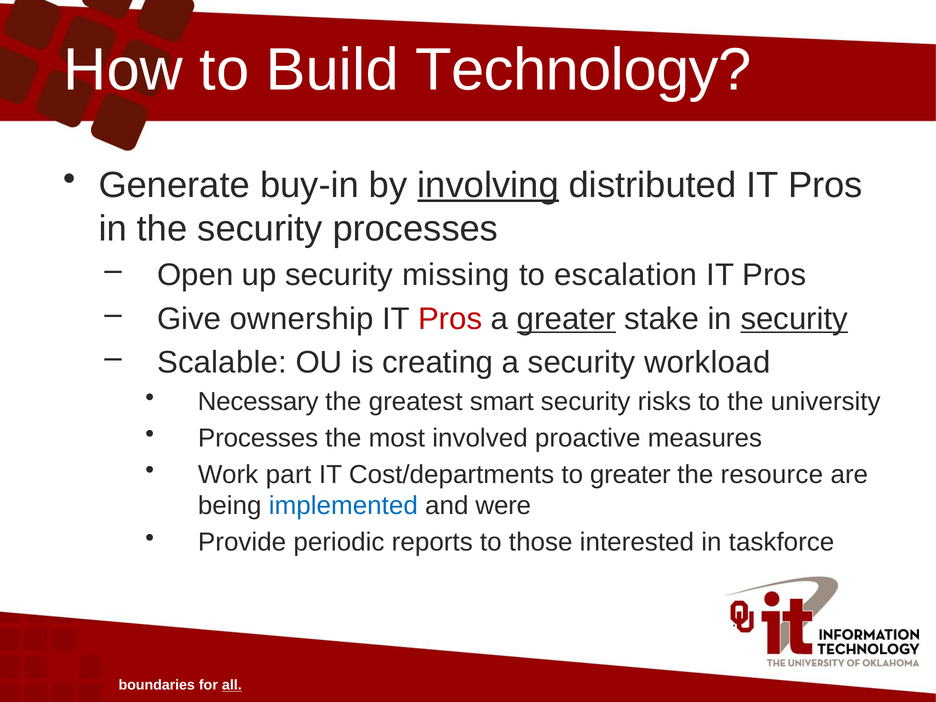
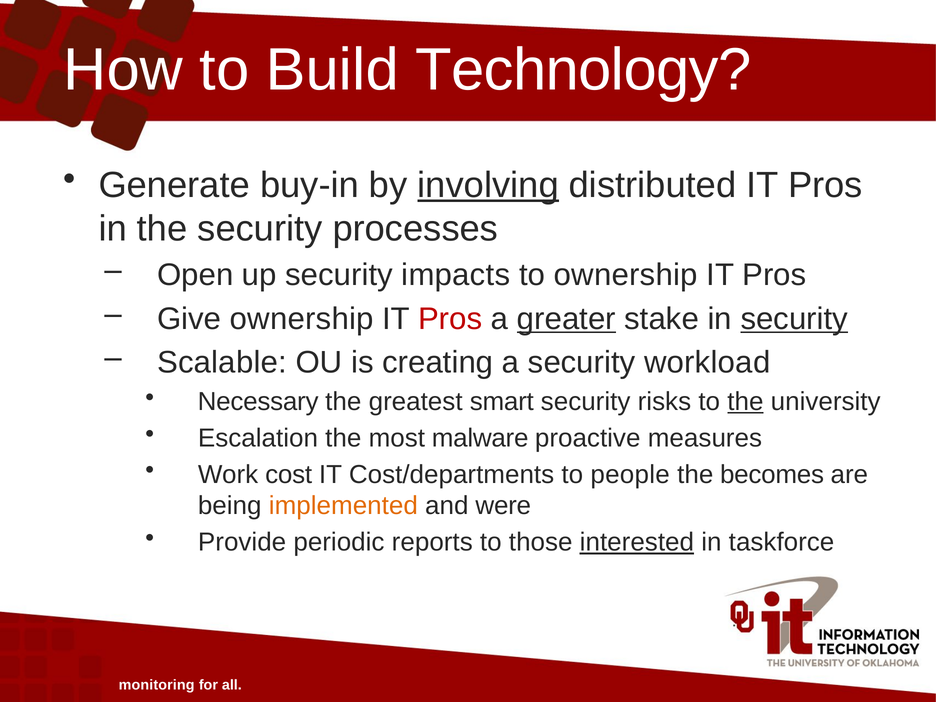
missing: missing -> impacts (456, 275)
to escalation: escalation -> ownership (626, 275)
the underline: none -> present (745, 402)
Processes: Processes -> Escalation (258, 438)
involved: involved -> malware (480, 438)
part: part -> cost (289, 475)
to greater: greater -> people (630, 475)
resource: resource -> becomes (772, 475)
implemented colour: blue -> orange (343, 506)
interested underline: none -> present (637, 542)
boundaries: boundaries -> monitoring (157, 685)
all underline: present -> none (232, 685)
